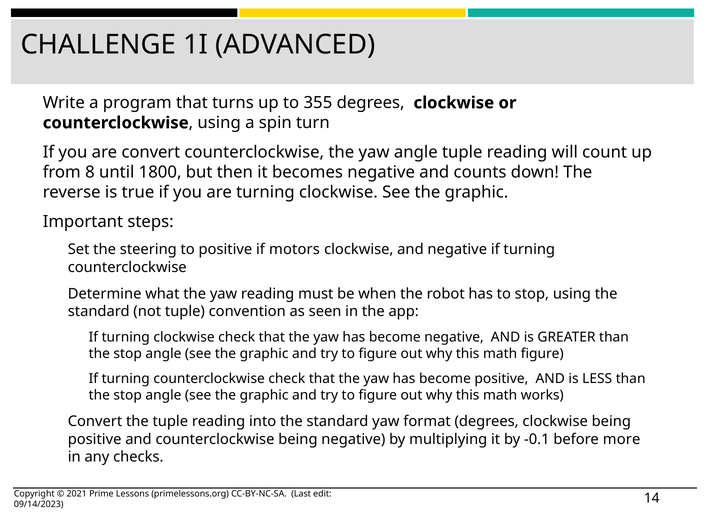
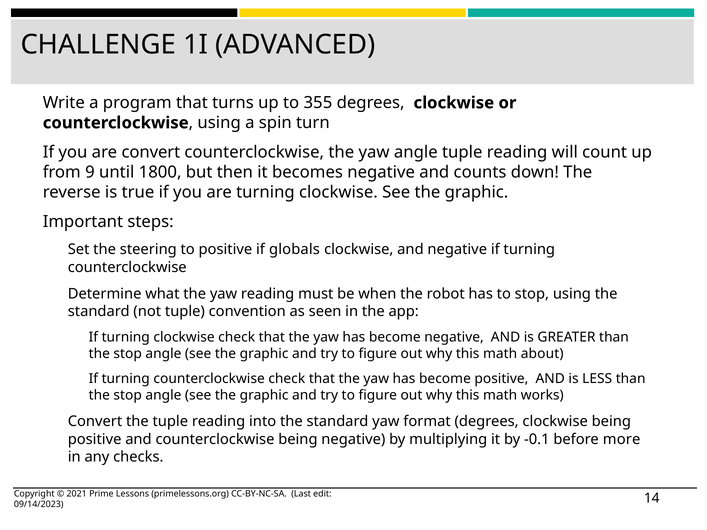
8: 8 -> 9 (90, 172)
motors: motors -> globals (294, 250)
math figure: figure -> about (542, 354)
